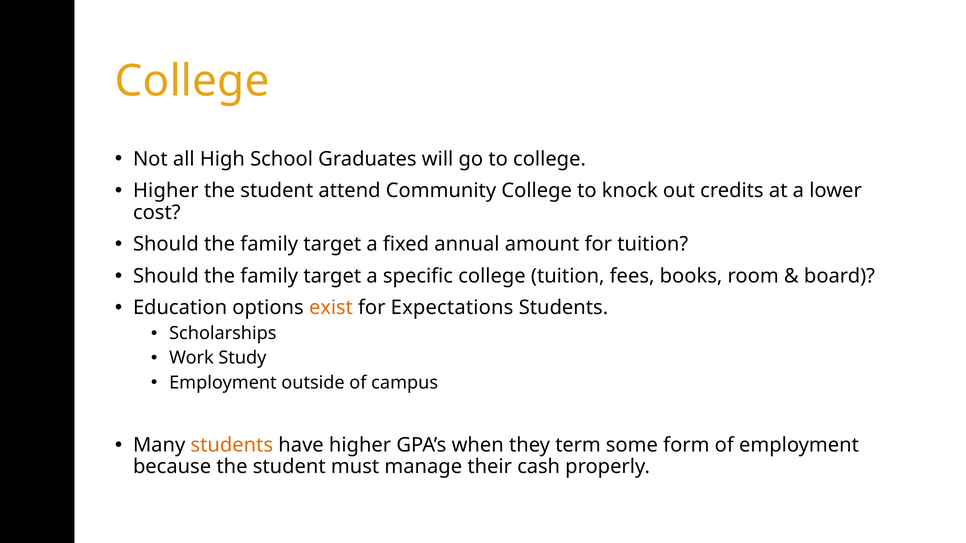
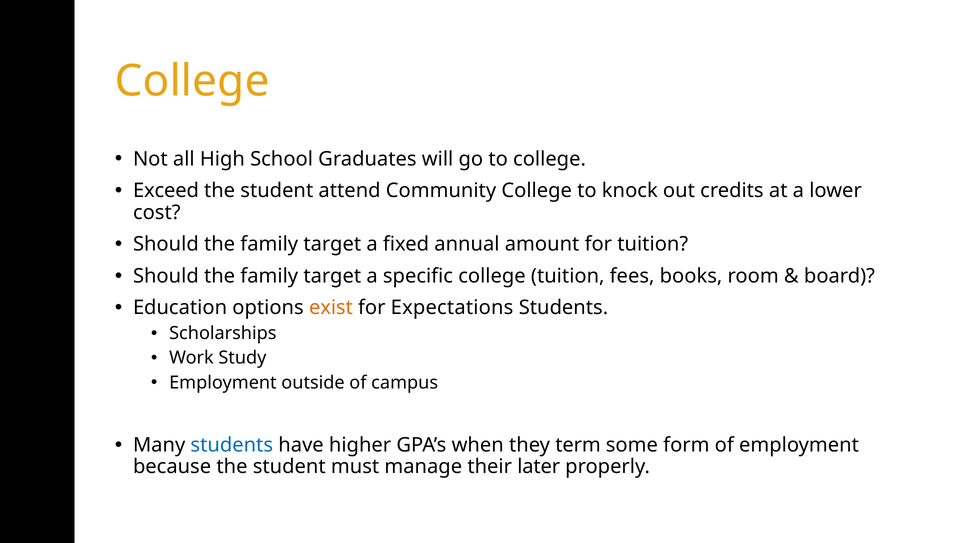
Higher: Higher -> Exceed (166, 191)
students colour: orange -> blue (232, 445)
cash: cash -> later (539, 467)
